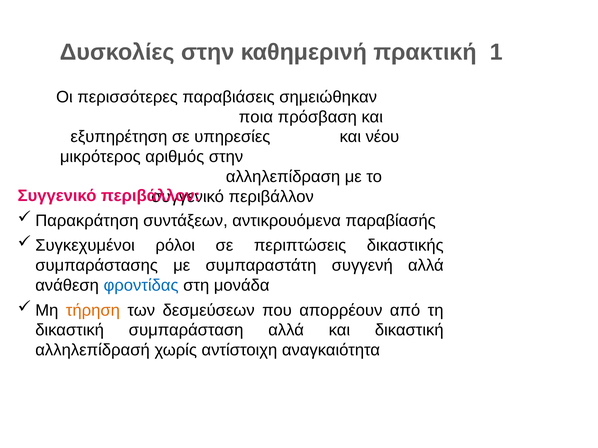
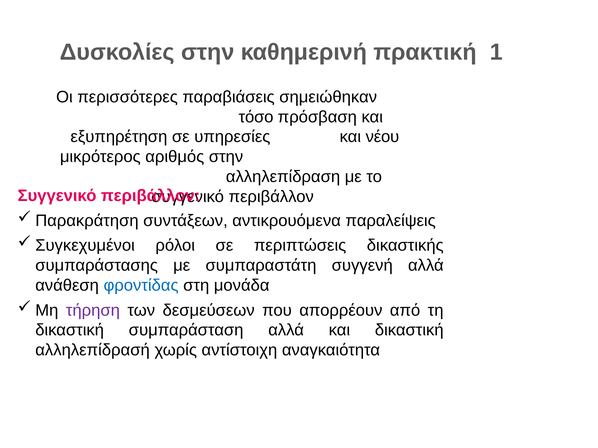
ποια: ποια -> τόσο (256, 117)
παραβίασής: παραβίασής -> παραλείψεις (391, 221)
τήρηση colour: orange -> purple (93, 311)
